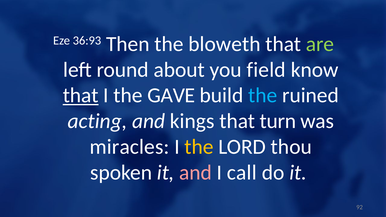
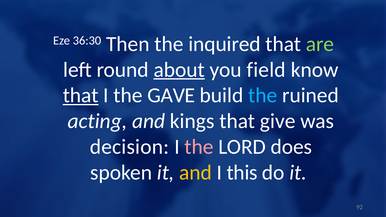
36:93: 36:93 -> 36:30 (87, 41)
bloweth: bloweth -> inquired (225, 44)
about underline: none -> present (179, 70)
turn: turn -> give (278, 121)
miracles: miracles -> decision (129, 147)
the colour: yellow -> pink (199, 147)
thou: thou -> does (291, 147)
and colour: pink -> yellow (196, 173)
call: call -> this (242, 173)
